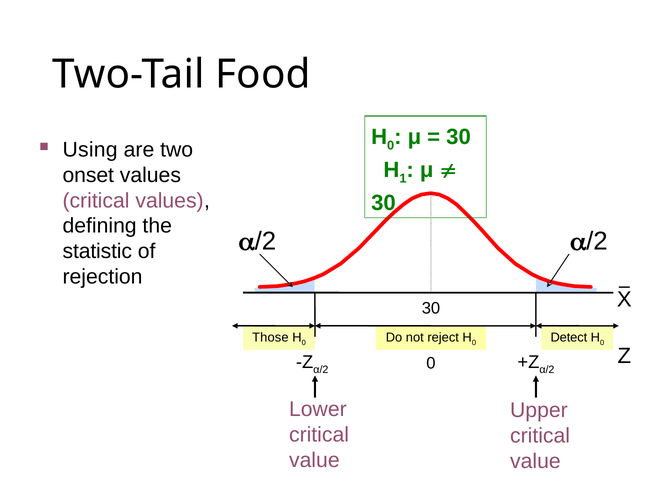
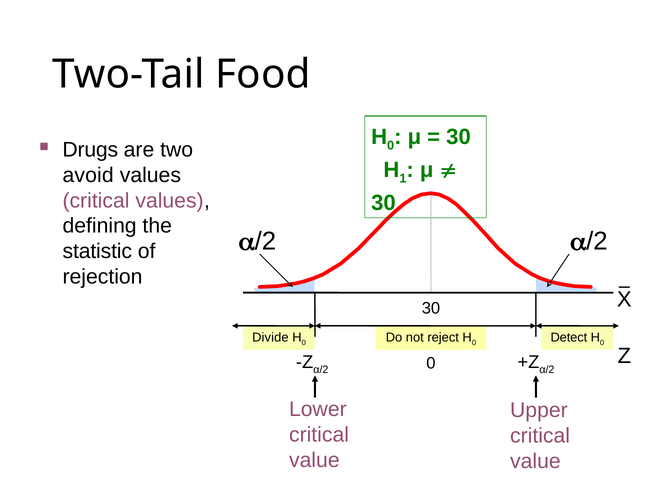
Using: Using -> Drugs (90, 150)
onset: onset -> avoid (88, 175)
Those: Those -> Divide (270, 338)
